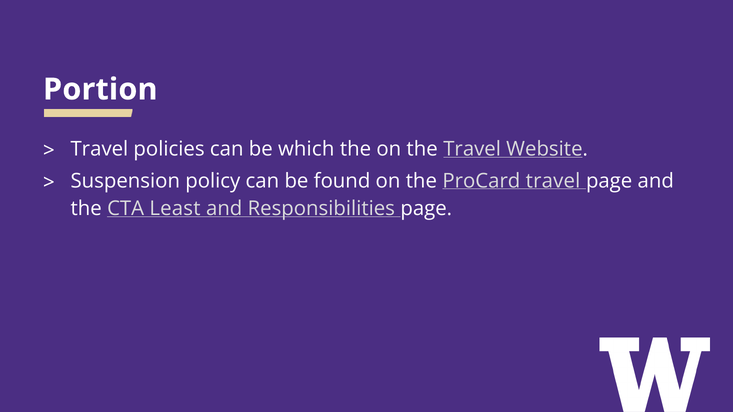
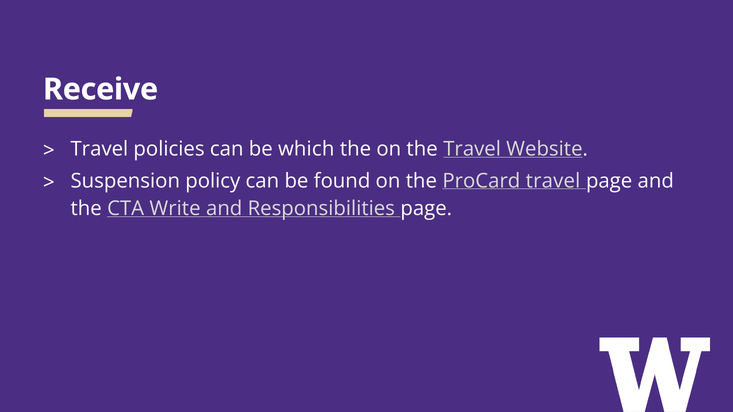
Portion: Portion -> Receive (101, 89)
Least: Least -> Write (175, 209)
